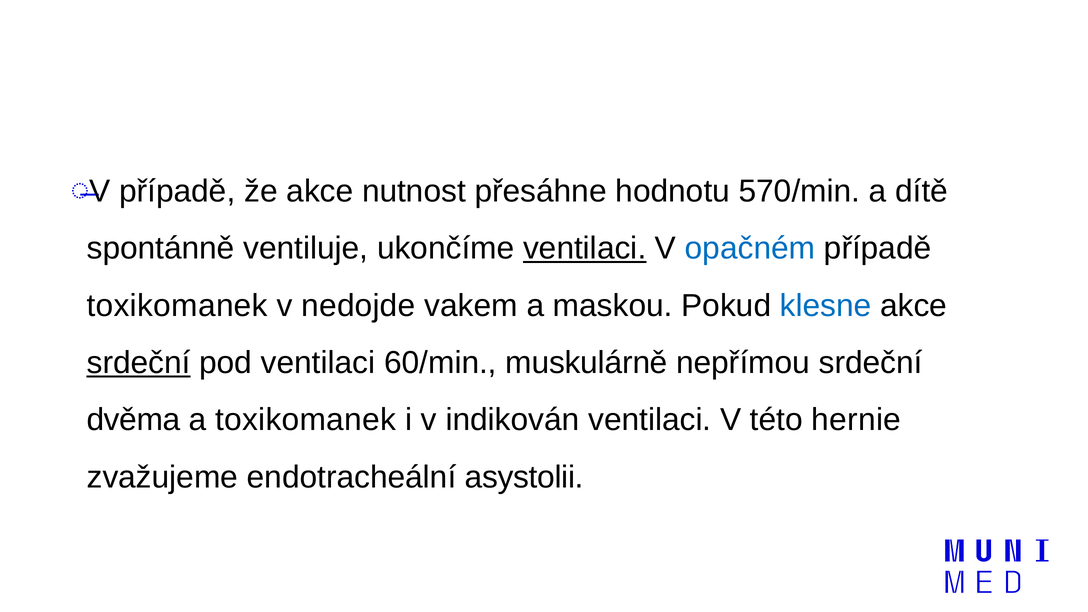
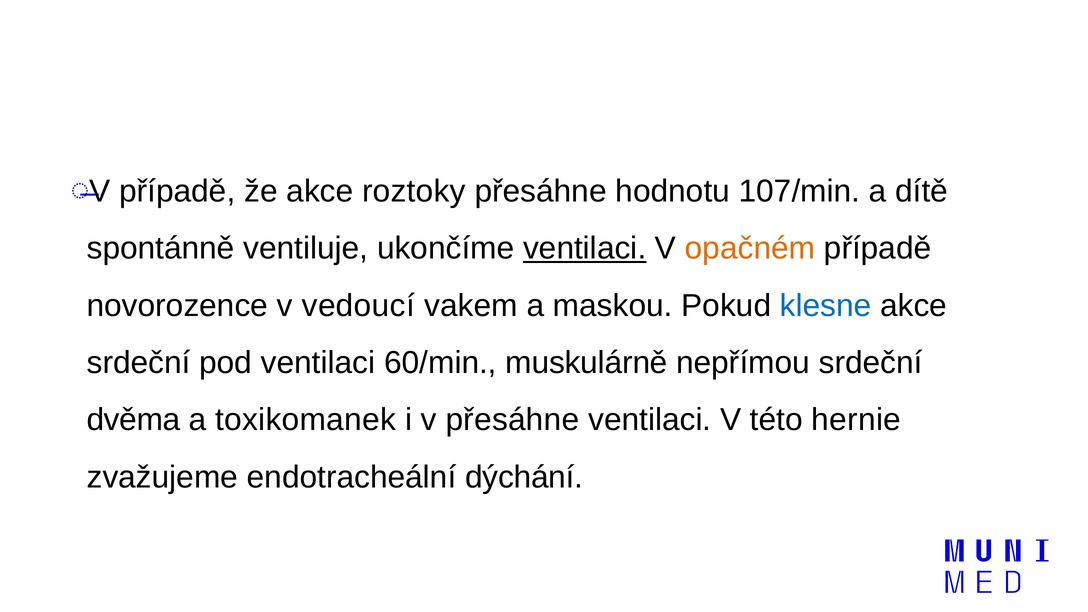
nutnost: nutnost -> roztoky (414, 191)
570/min: 570/min -> 107/min (799, 191)
opačném colour: blue -> orange (750, 248)
toxikomanek: toxikomanek -> novorozence (177, 306)
nedojde: nedojde -> vedoucí (358, 306)
srdeční underline: present -> none (139, 363)
v indikován: indikován -> přesáhne (512, 420)
asystolii: asystolii -> dýchání (524, 477)
